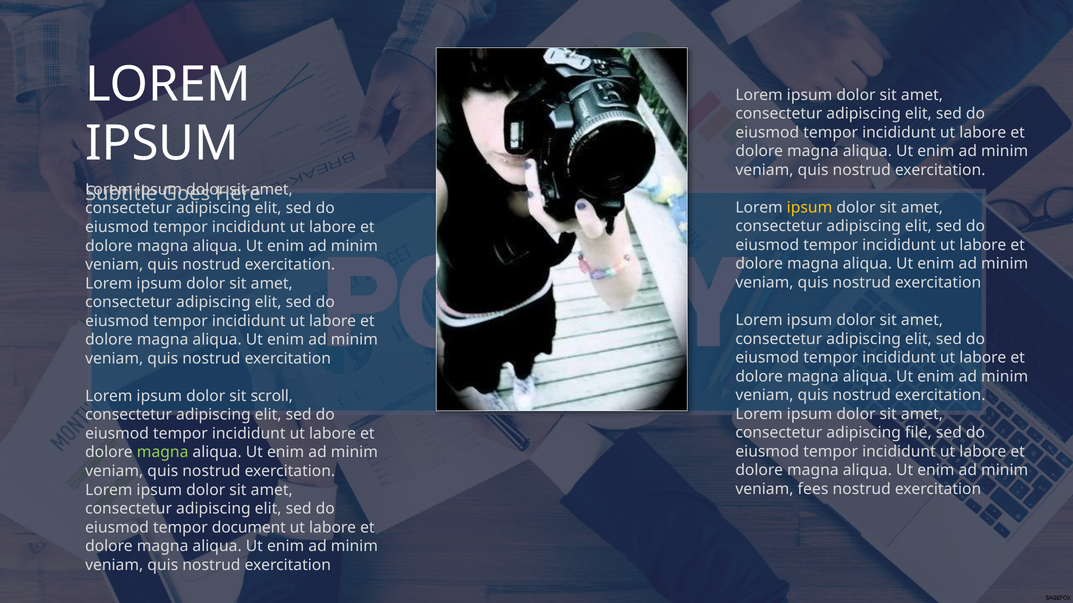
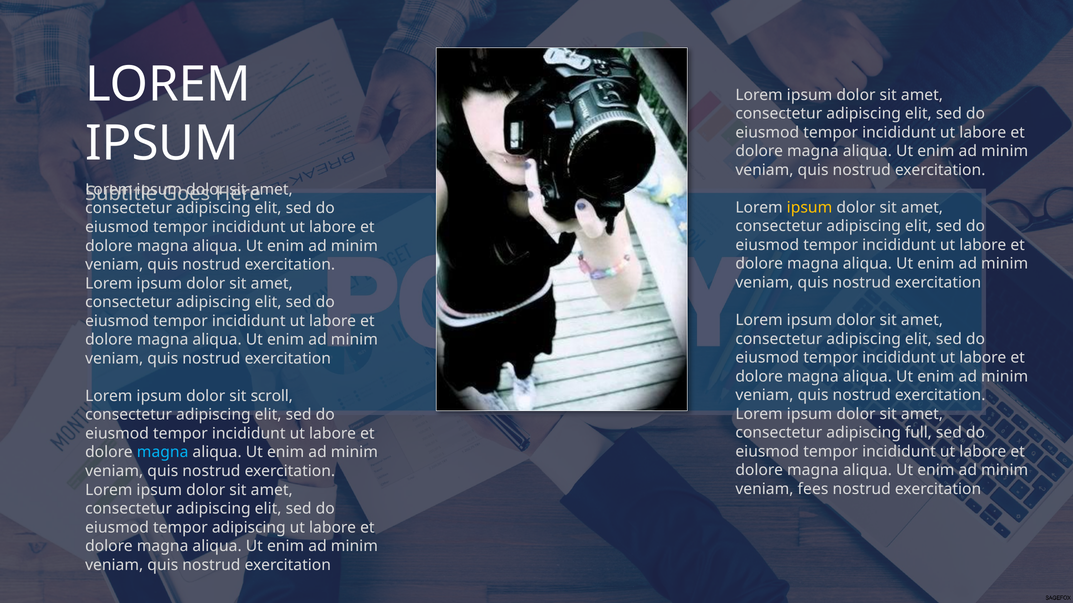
file: file -> full (918, 433)
magna colour: light green -> light blue (163, 453)
tempor document: document -> adipiscing (249, 528)
